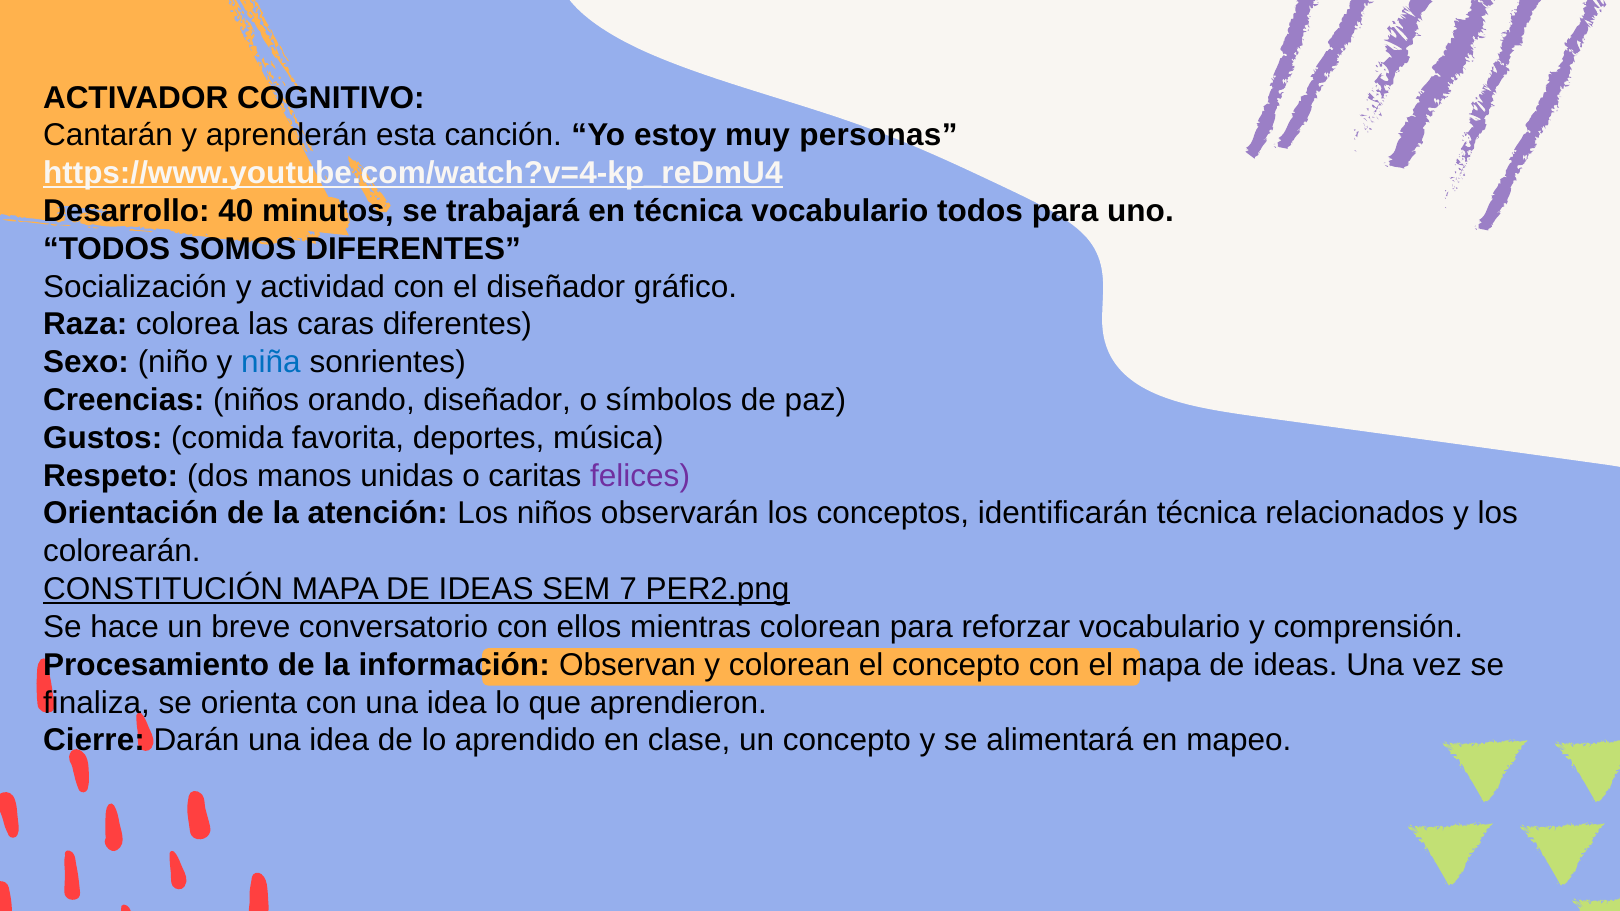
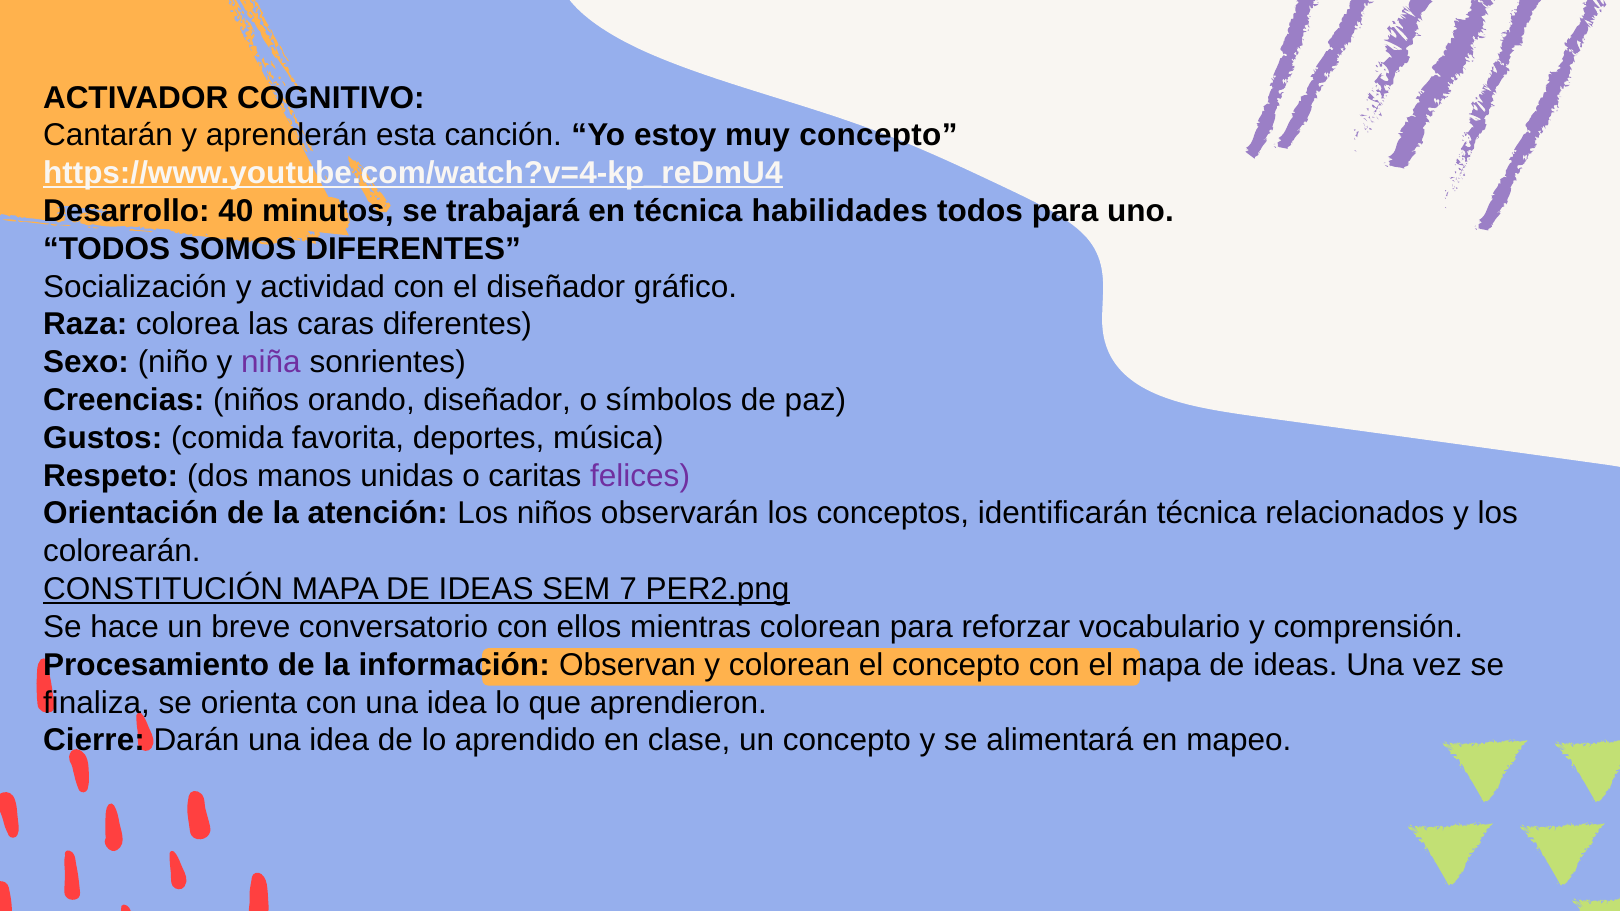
muy personas: personas -> concepto (878, 136)
técnica vocabulario: vocabulario -> habilidades (840, 211)
niña colour: blue -> purple (271, 362)
